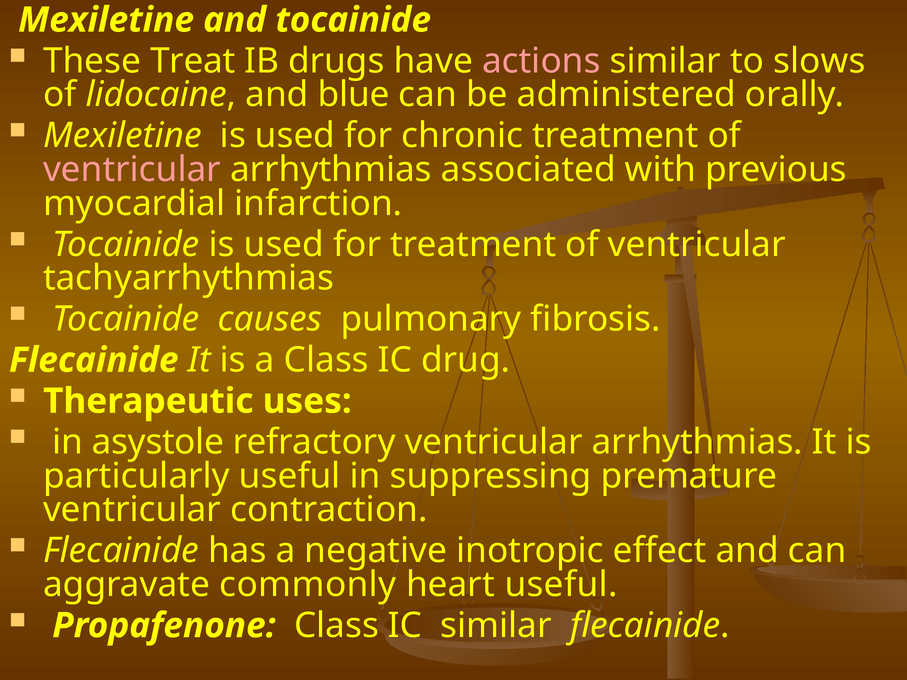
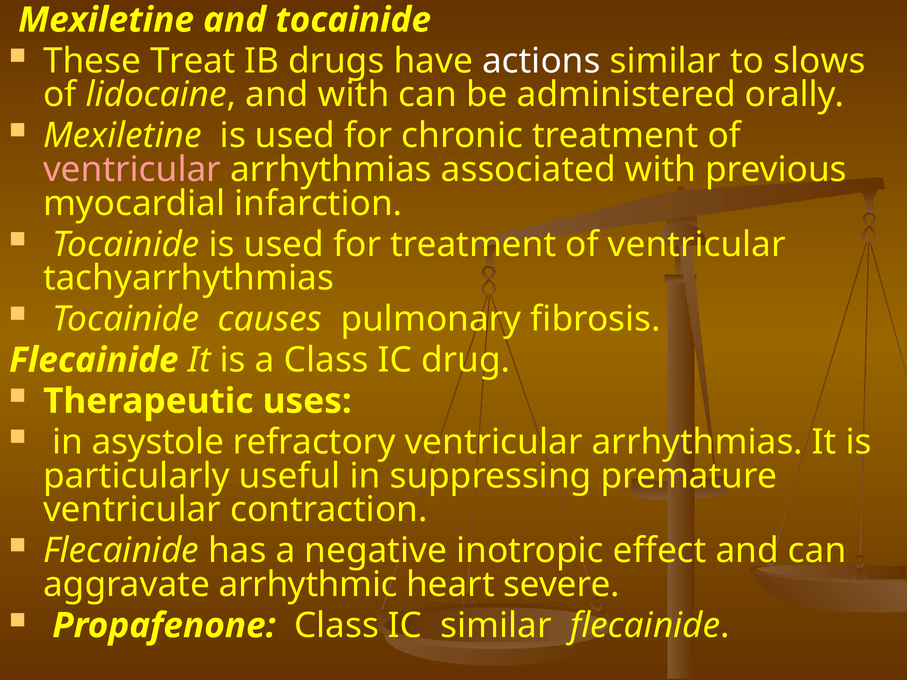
actions colour: pink -> white (541, 61)
and blue: blue -> with (354, 95)
commonly: commonly -> arrhythmic (308, 585)
heart useful: useful -> severe (562, 585)
